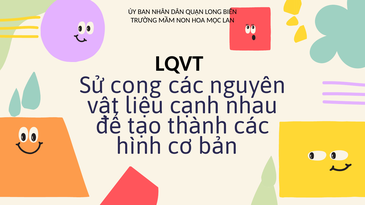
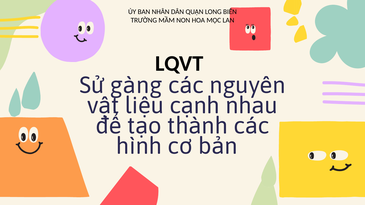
cong: cong -> gàng (136, 86)
